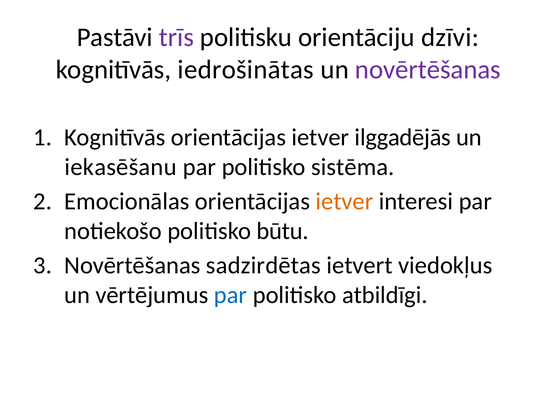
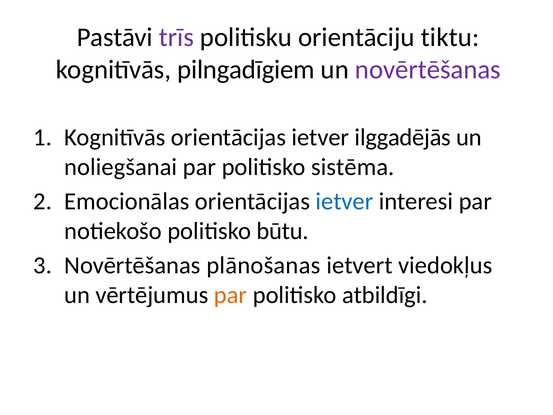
dzīvi: dzīvi -> tiktu (450, 37)
iedrošinātas: iedrošinātas -> pilngadīgiem (246, 70)
iekasēšanu: iekasēšanu -> noliegšanai (121, 167)
ietver colour: orange -> blue (344, 201)
sadzirdētas: sadzirdētas -> plānošanas (263, 265)
par colour: blue -> orange (231, 295)
